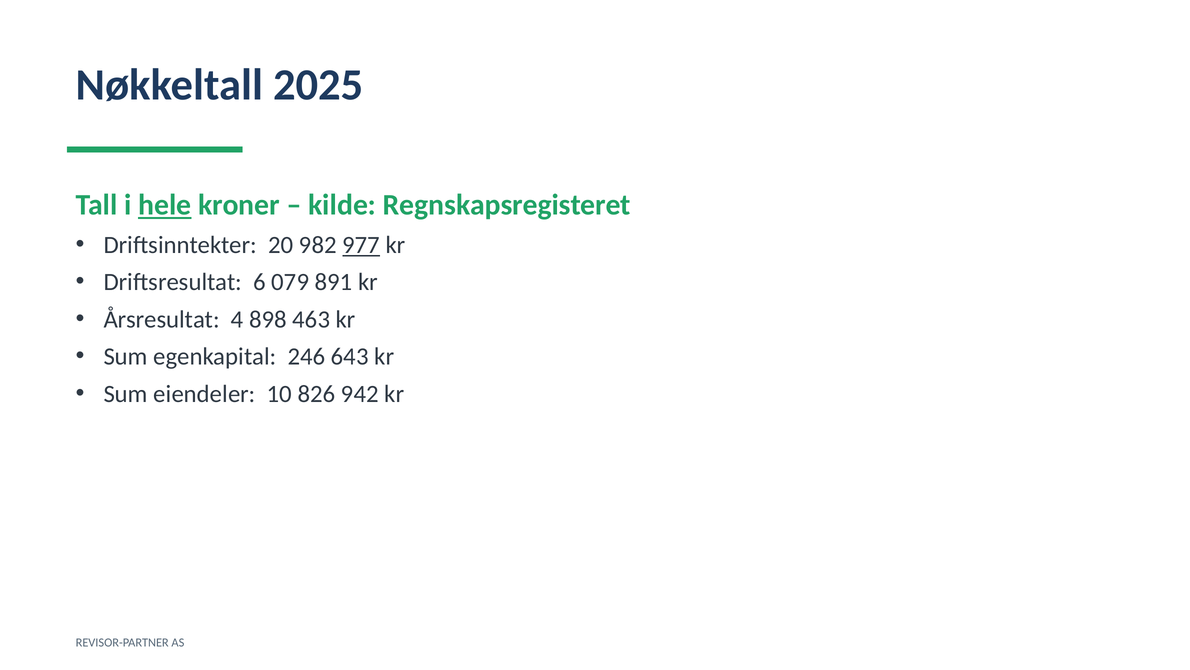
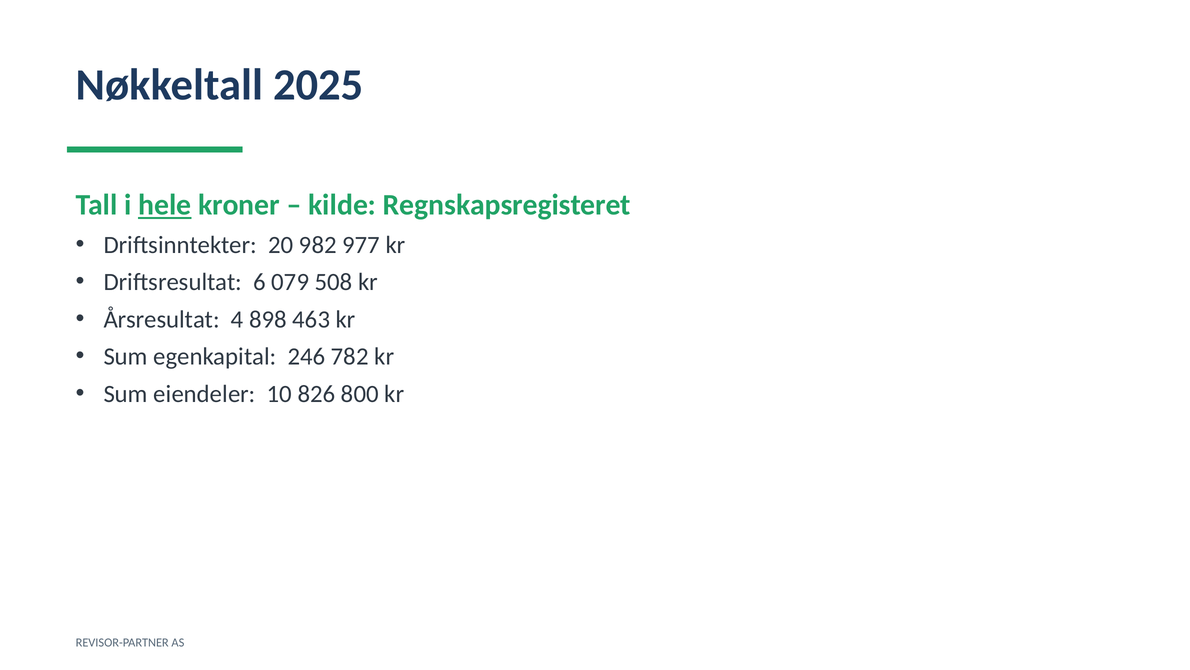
977 underline: present -> none (361, 245)
891: 891 -> 508 (334, 282)
643: 643 -> 782 (350, 356)
942: 942 -> 800 (360, 394)
